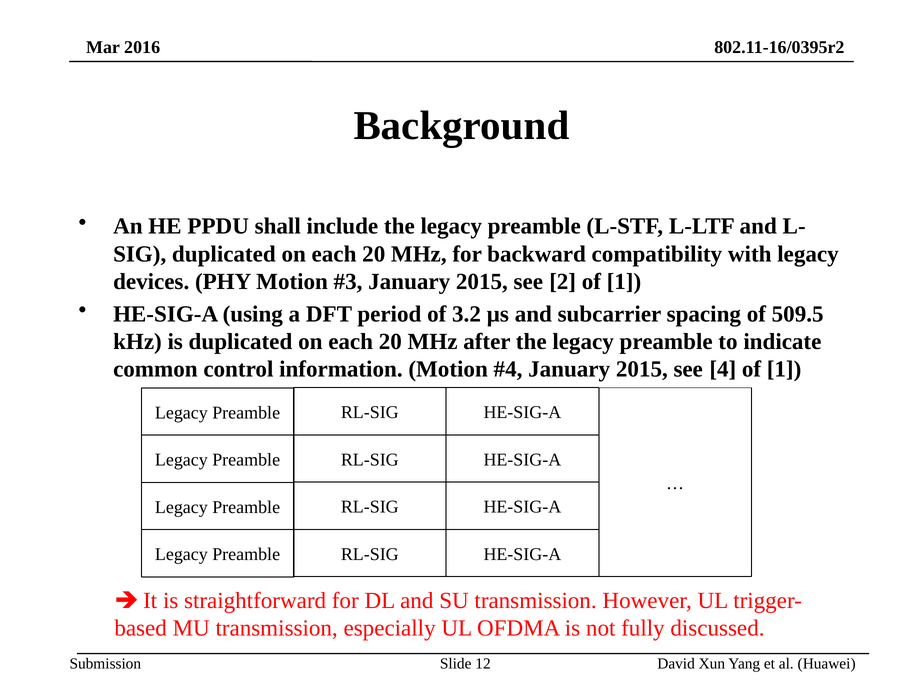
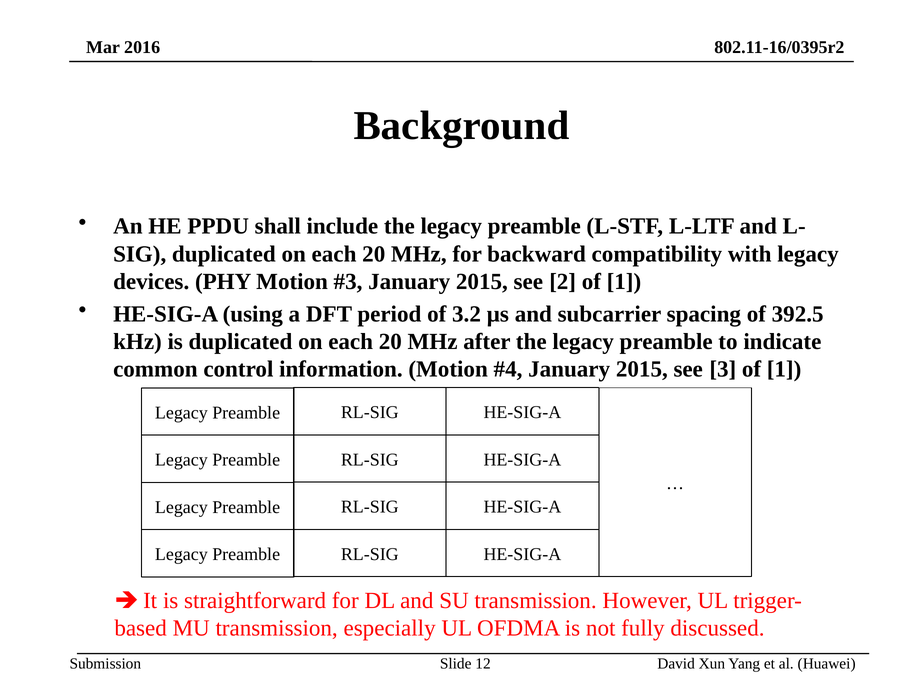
509.5: 509.5 -> 392.5 (798, 314)
4: 4 -> 3 (723, 370)
